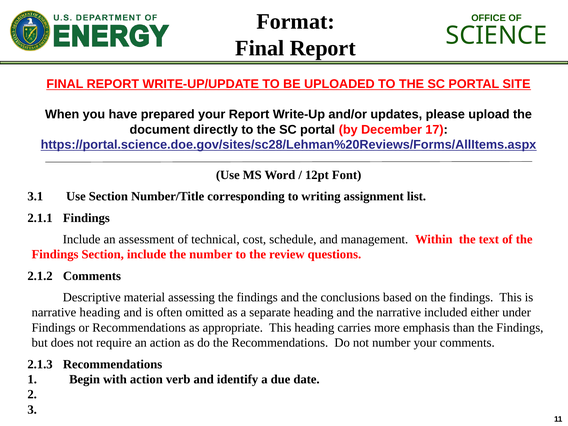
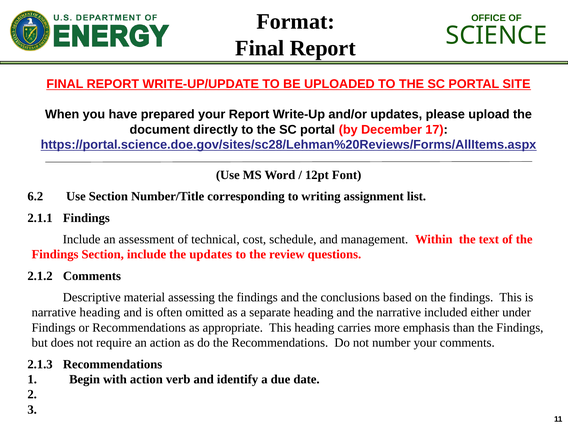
3.1: 3.1 -> 6.2 (35, 196)
the number: number -> updates (211, 254)
